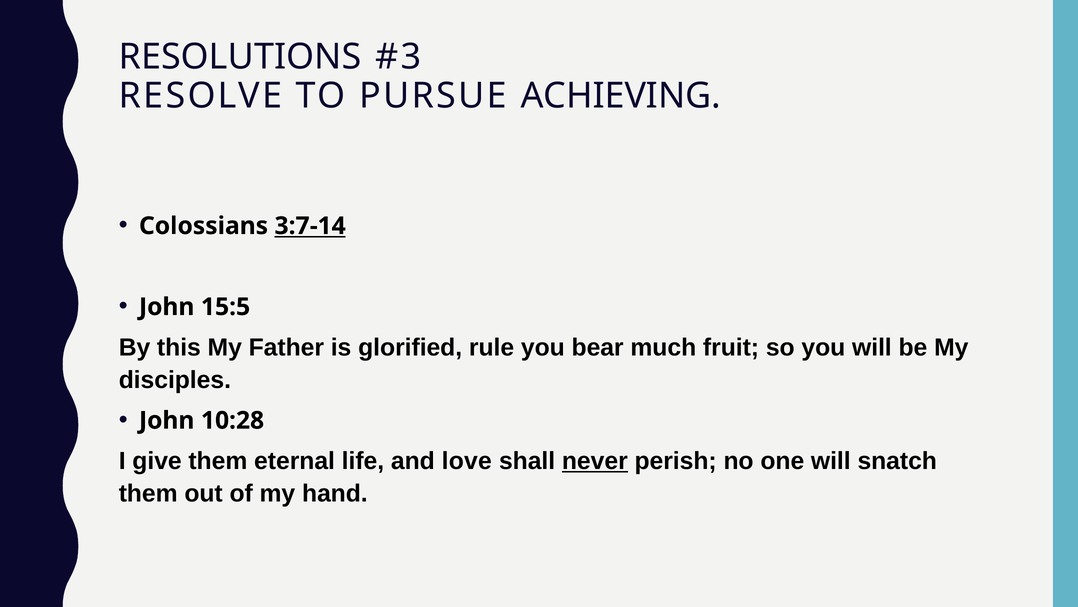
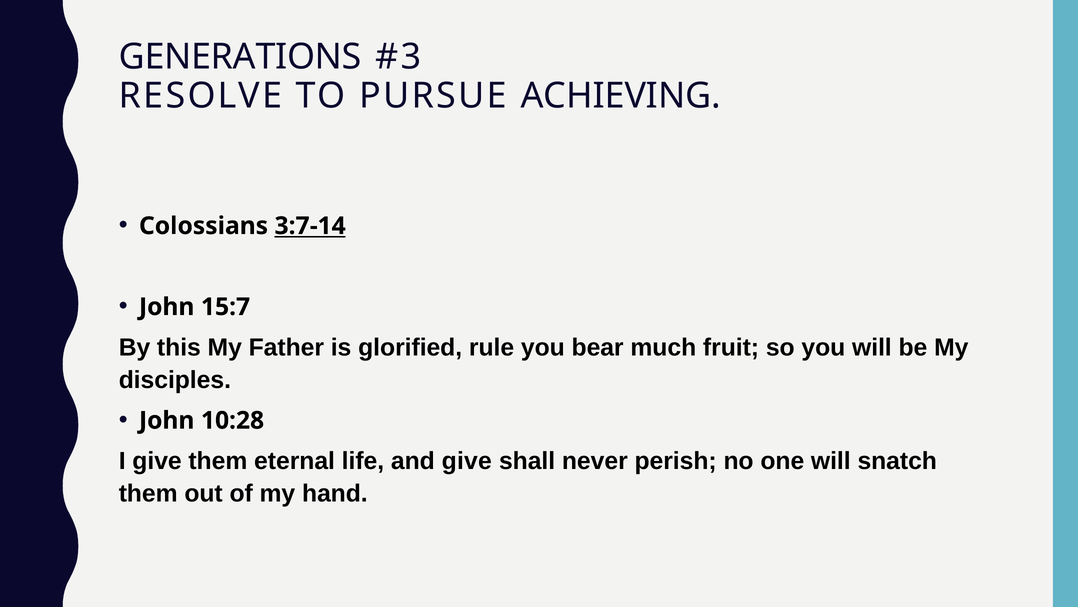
RESOLUTIONS: RESOLUTIONS -> GENERATIONS (240, 57)
15:5: 15:5 -> 15:7 (226, 307)
and love: love -> give (467, 461)
never underline: present -> none (595, 461)
